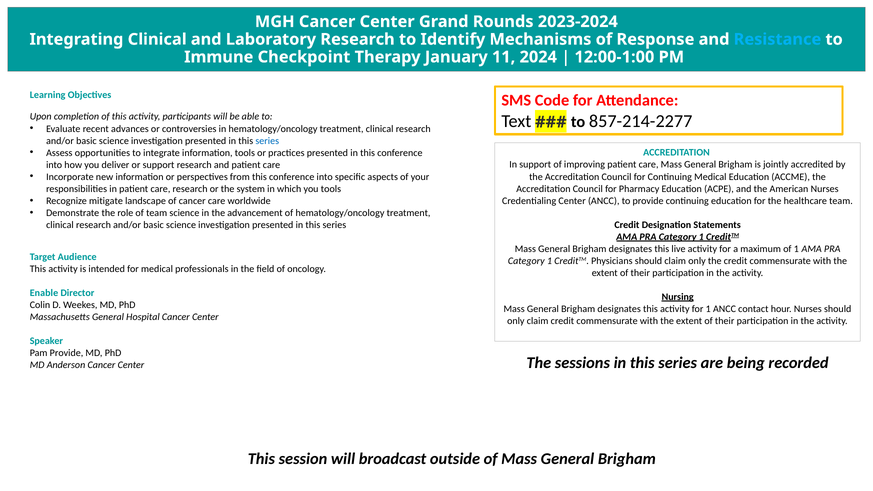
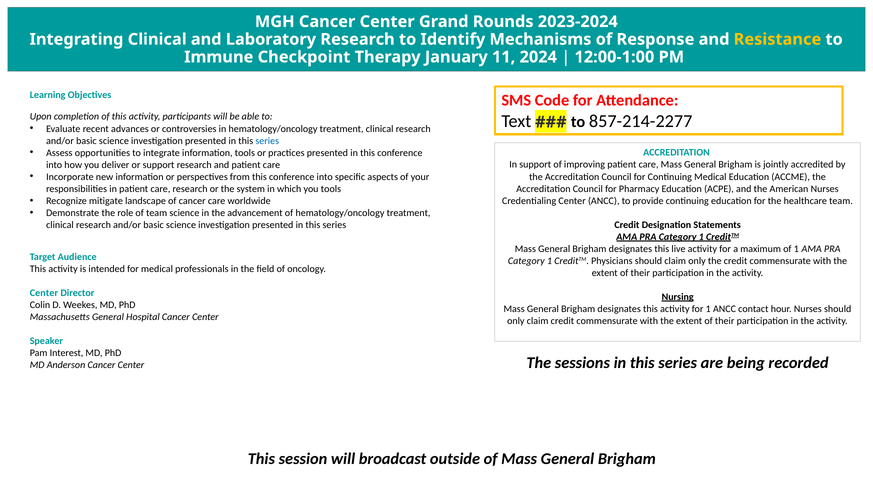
Resistance colour: light blue -> yellow (777, 39)
Enable: Enable -> Center (44, 293)
Pam Provide: Provide -> Interest (67, 353)
